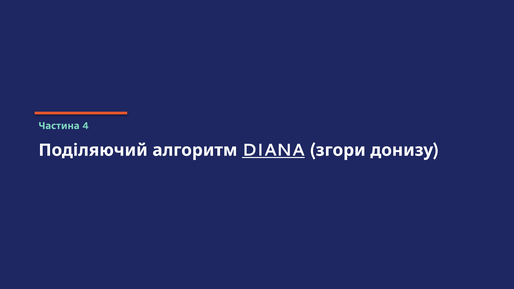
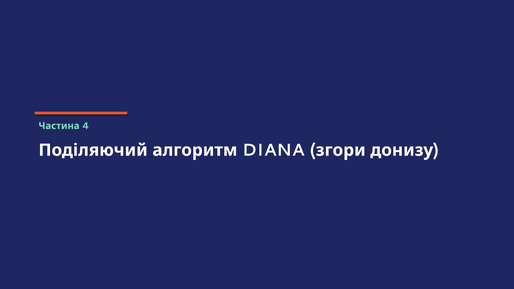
DIANA underline: present -> none (273, 150)
